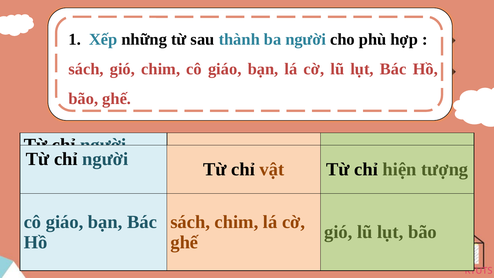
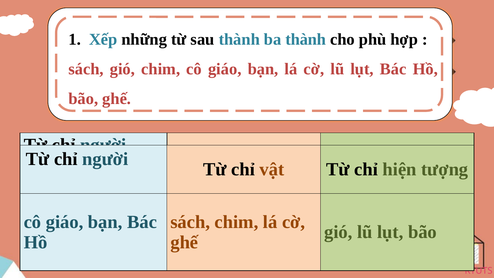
ba người: người -> thành (306, 39)
